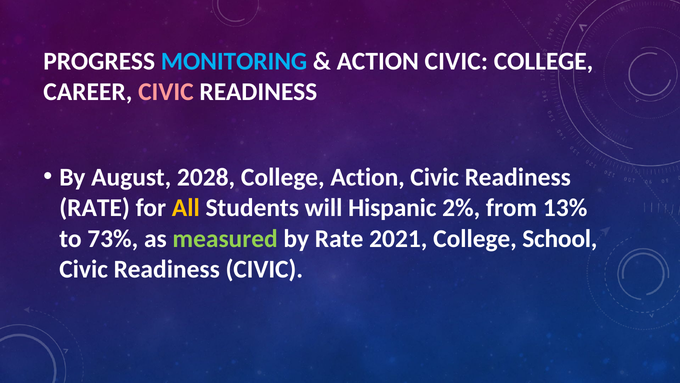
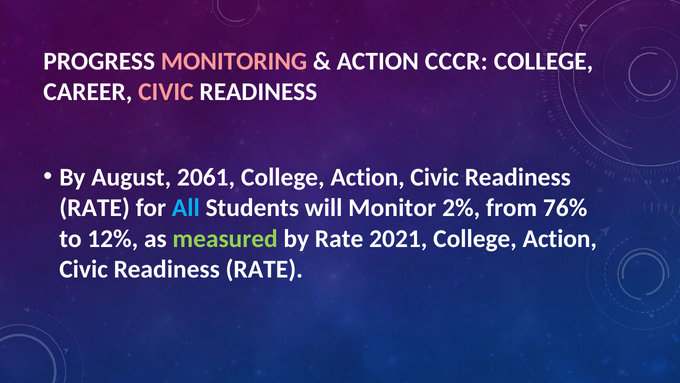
MONITORING colour: light blue -> pink (234, 61)
CIVIC: CIVIC -> CCCR (456, 61)
2028: 2028 -> 2061 (206, 177)
All colour: yellow -> light blue (186, 208)
Hispanic: Hispanic -> Monitor (392, 208)
13%: 13% -> 76% (565, 208)
73%: 73% -> 12% (113, 238)
2021 College School: School -> Action (560, 238)
CIVIC: CIVIC -> RATE (264, 269)
